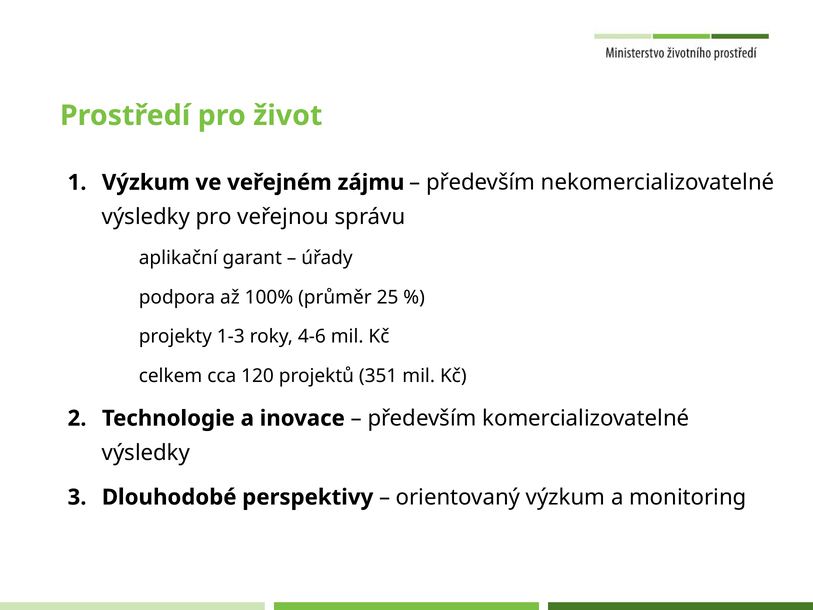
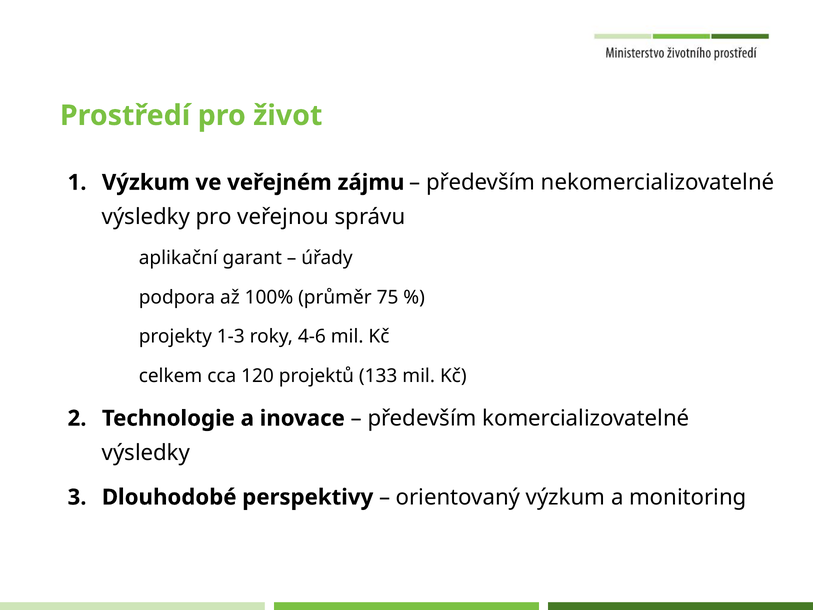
25: 25 -> 75 (388, 297)
351: 351 -> 133 (378, 376)
